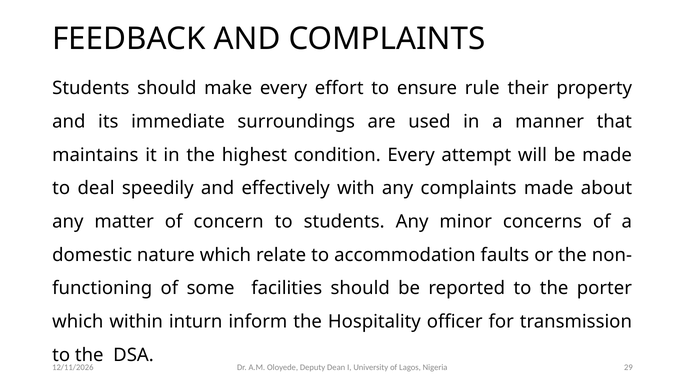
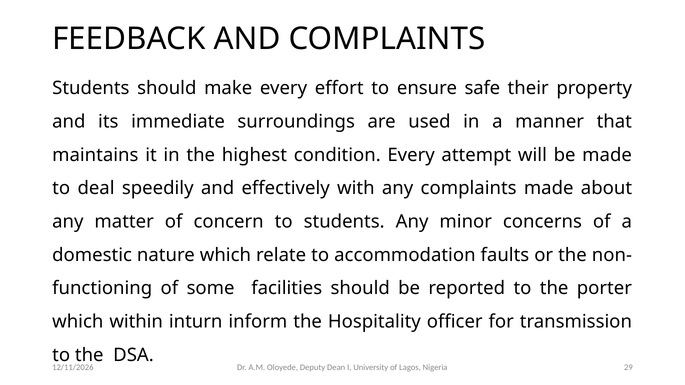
rule: rule -> safe (482, 88)
